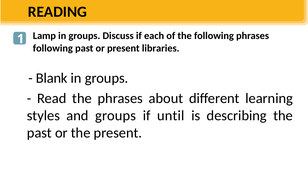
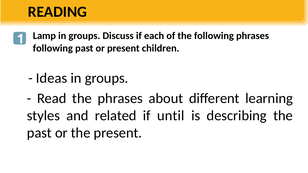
libraries: libraries -> children (161, 48)
Blank: Blank -> Ideas (52, 78)
and groups: groups -> related (116, 116)
